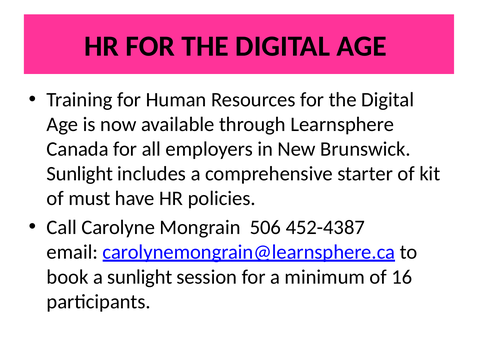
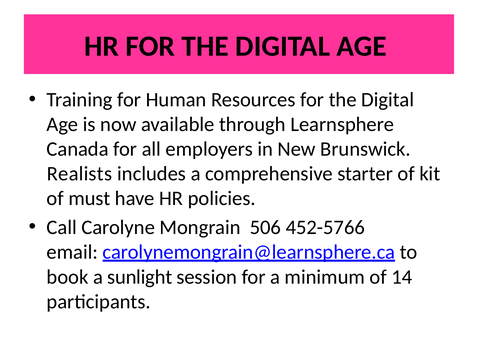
Sunlight: Sunlight -> Realists (80, 174)
452-4387: 452-4387 -> 452-5766 (325, 228)
16: 16 -> 14 (402, 277)
